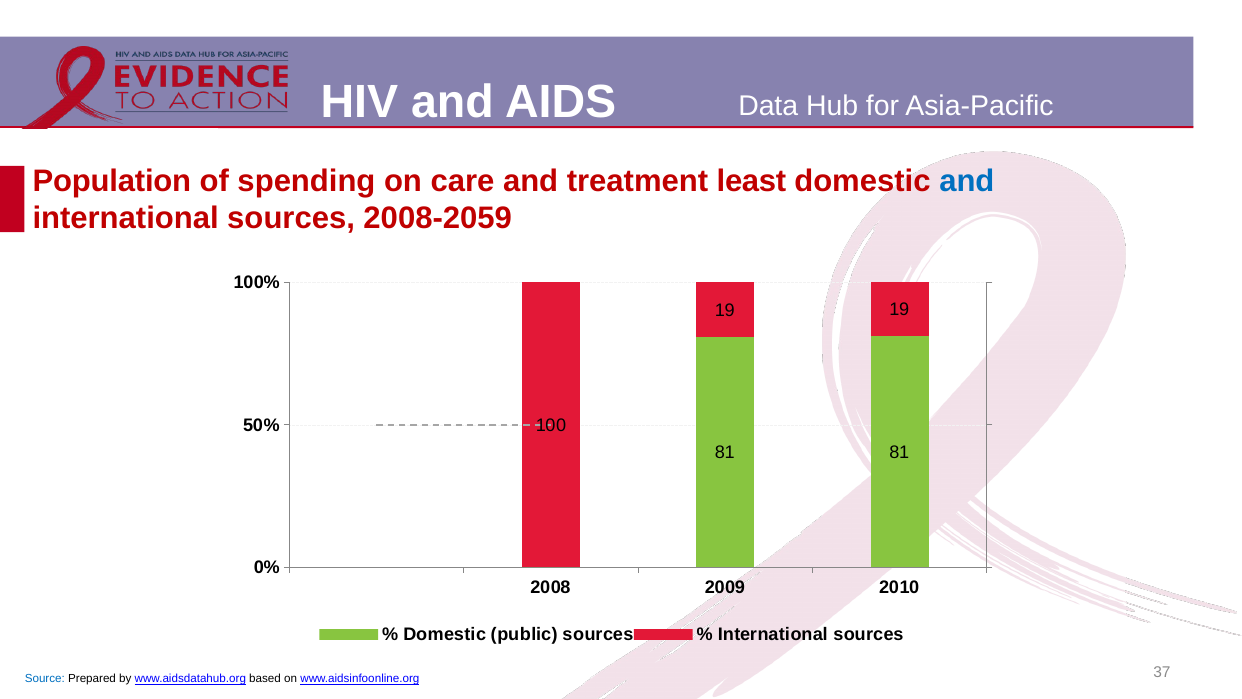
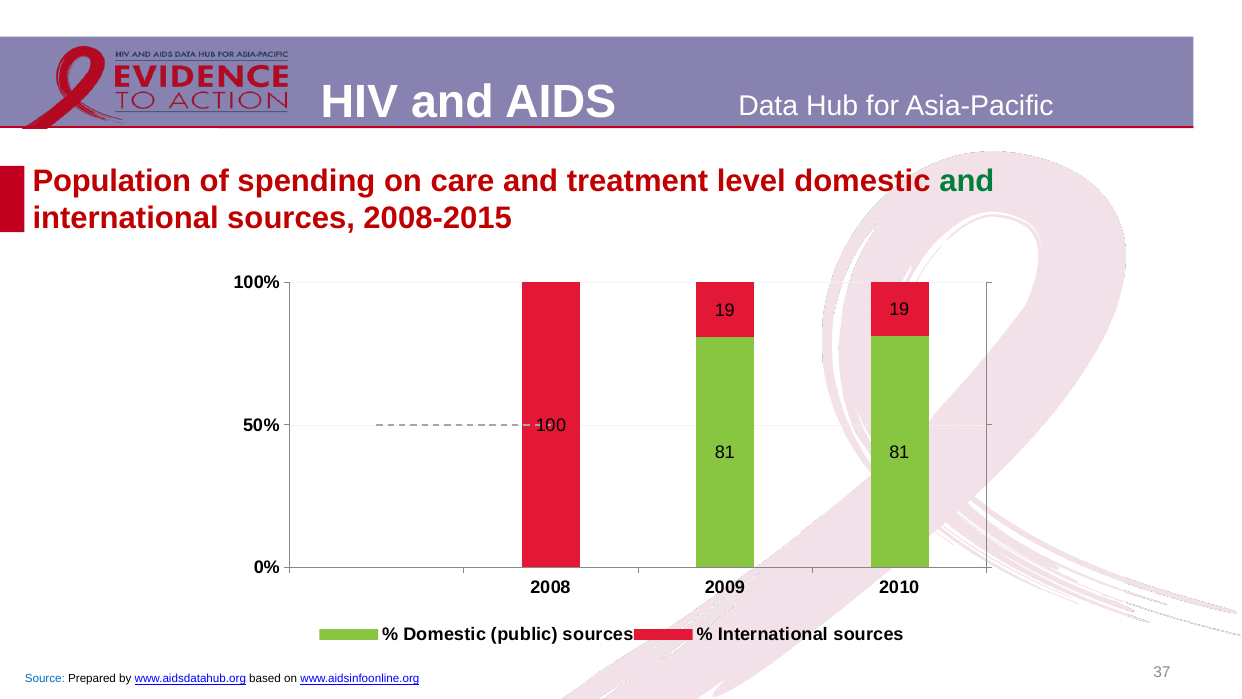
least: least -> level (751, 181)
and colour: blue -> green (967, 181)
2008-2059: 2008-2059 -> 2008-2015 (438, 218)
